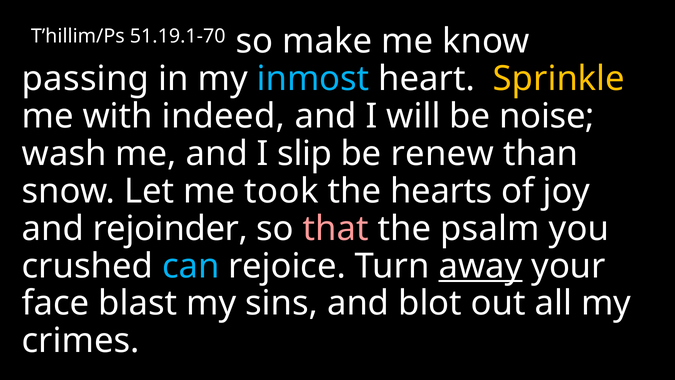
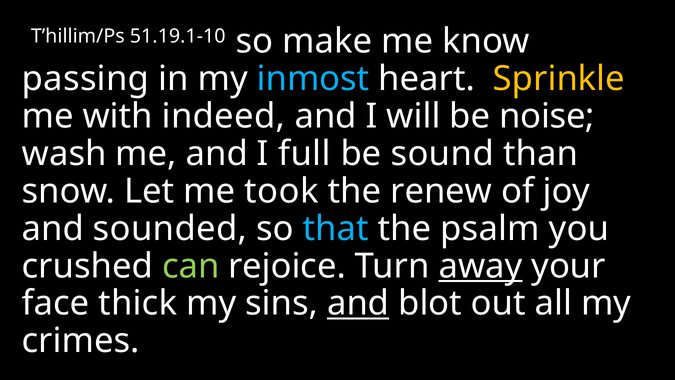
51.19.1-70: 51.19.1-70 -> 51.19.1-10 (178, 36)
slip: slip -> full (304, 154)
renew: renew -> sound (442, 154)
hearts: hearts -> renew (441, 191)
rejoinder: rejoinder -> sounded (170, 228)
that colour: pink -> light blue (336, 228)
can colour: light blue -> light green (191, 266)
blast: blast -> thick (138, 303)
and underline: none -> present (358, 303)
